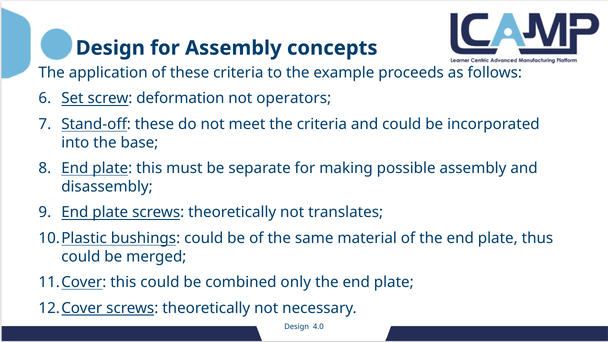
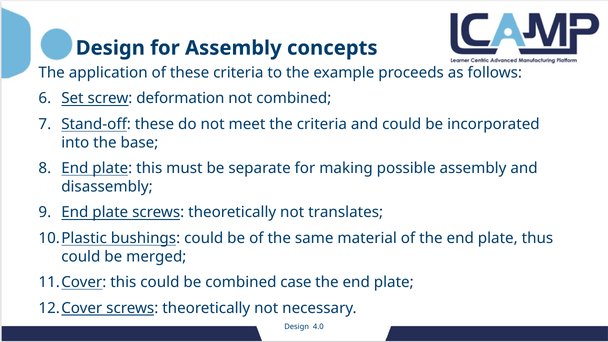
not operators: operators -> combined (294, 98)
only: only -> case (296, 282)
